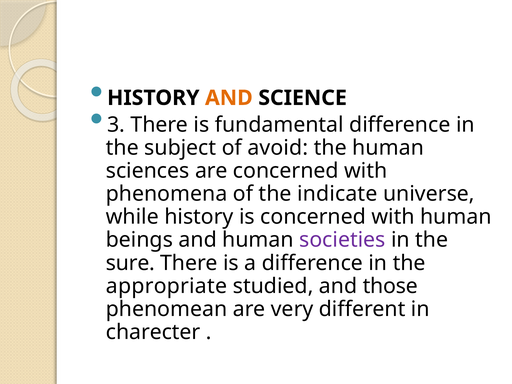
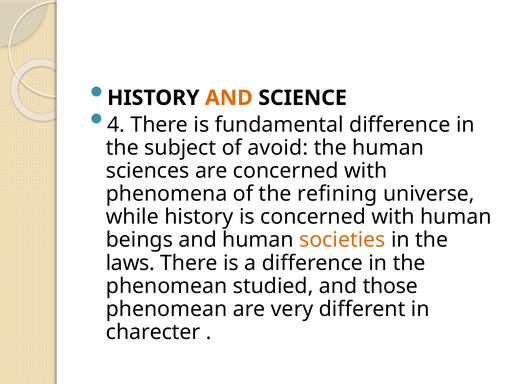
3: 3 -> 4 (116, 125)
indicate: indicate -> refining (337, 194)
societies colour: purple -> orange (342, 240)
sure: sure -> laws (130, 263)
appropriate: appropriate -> phenomean (167, 286)
